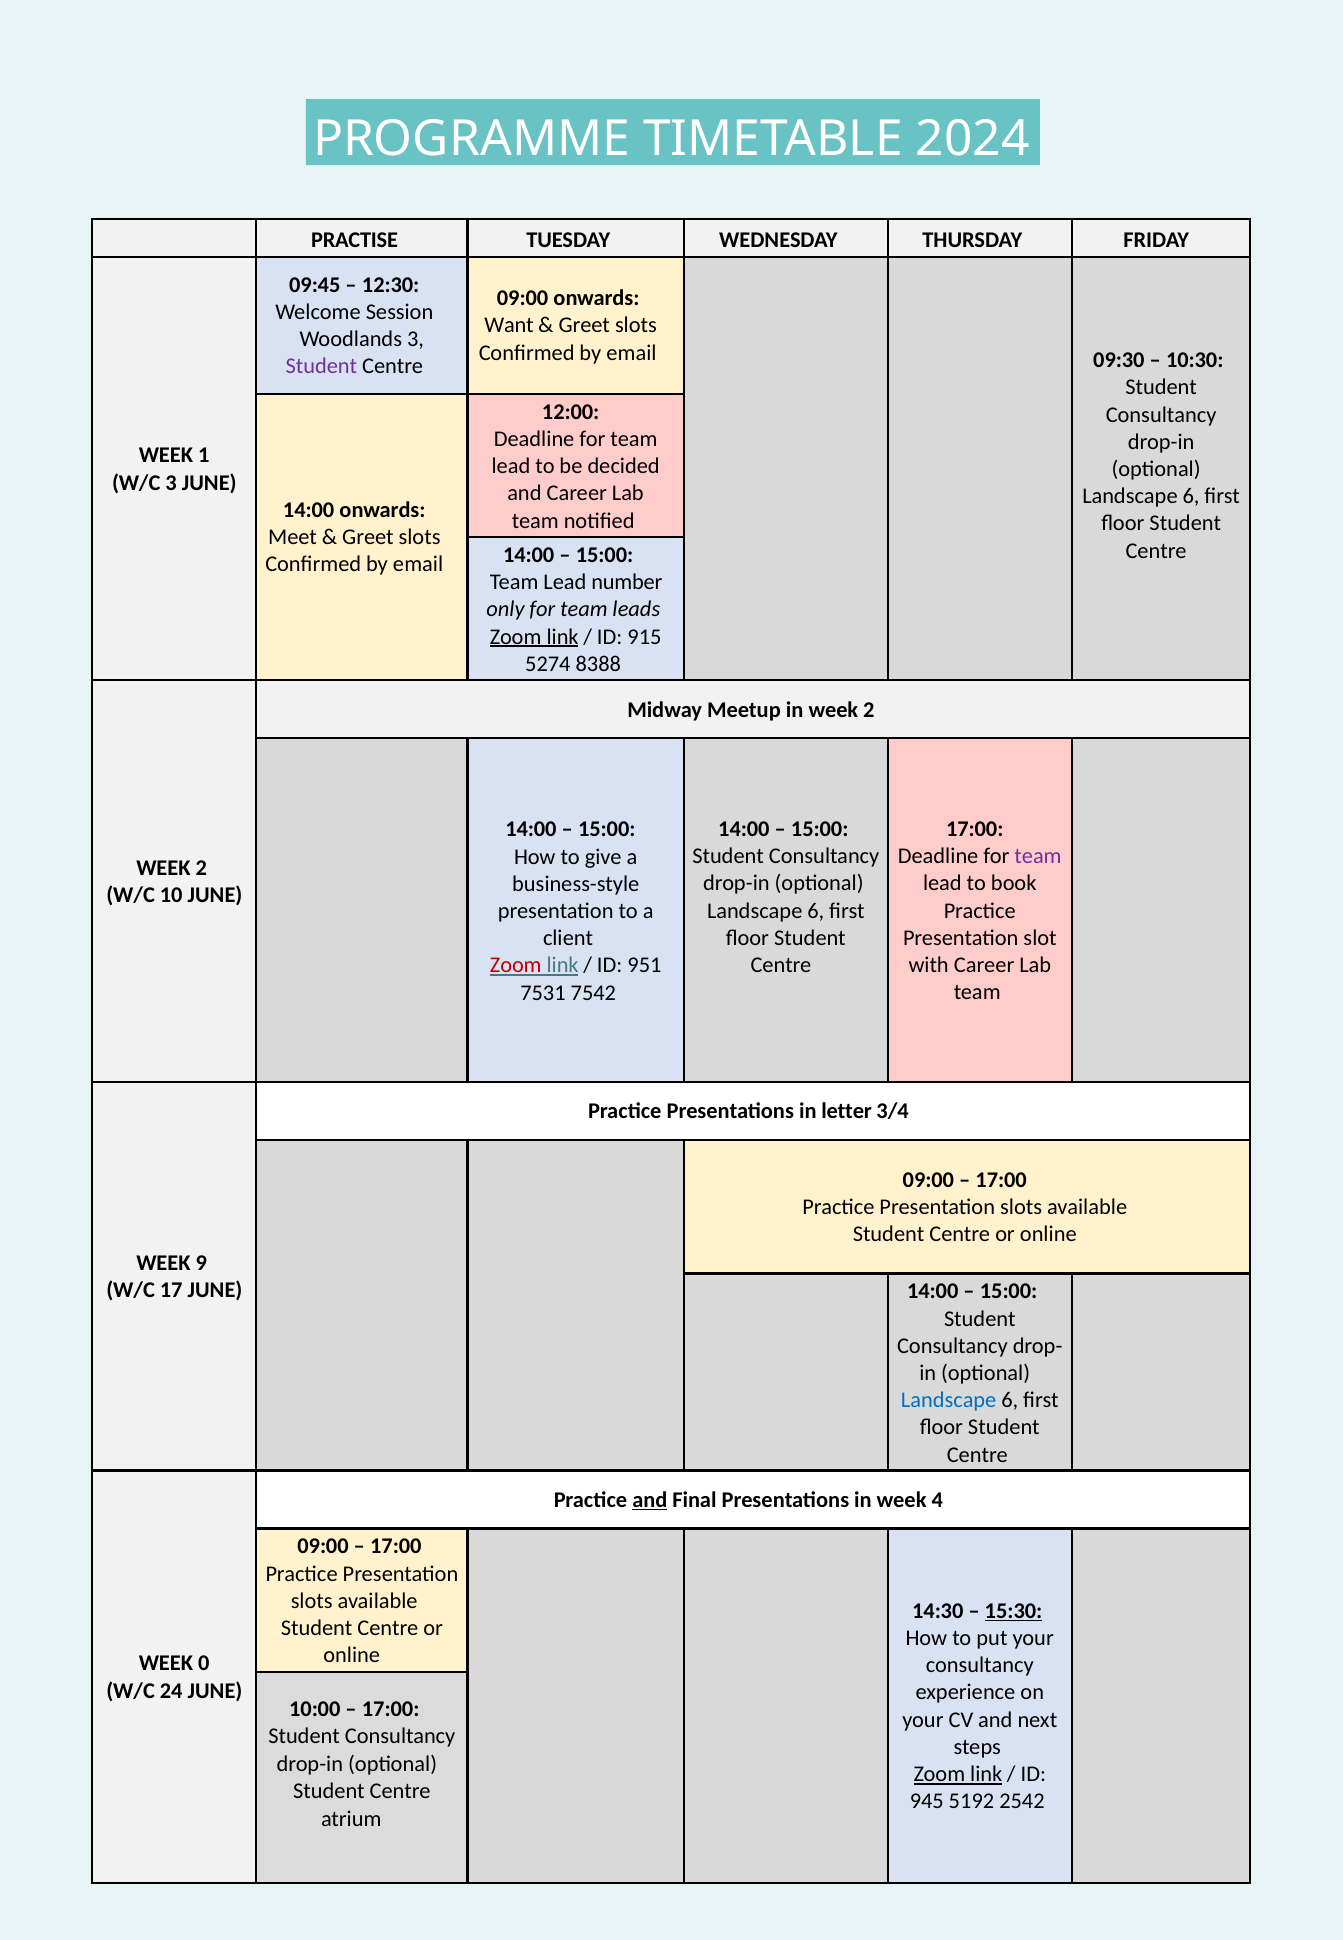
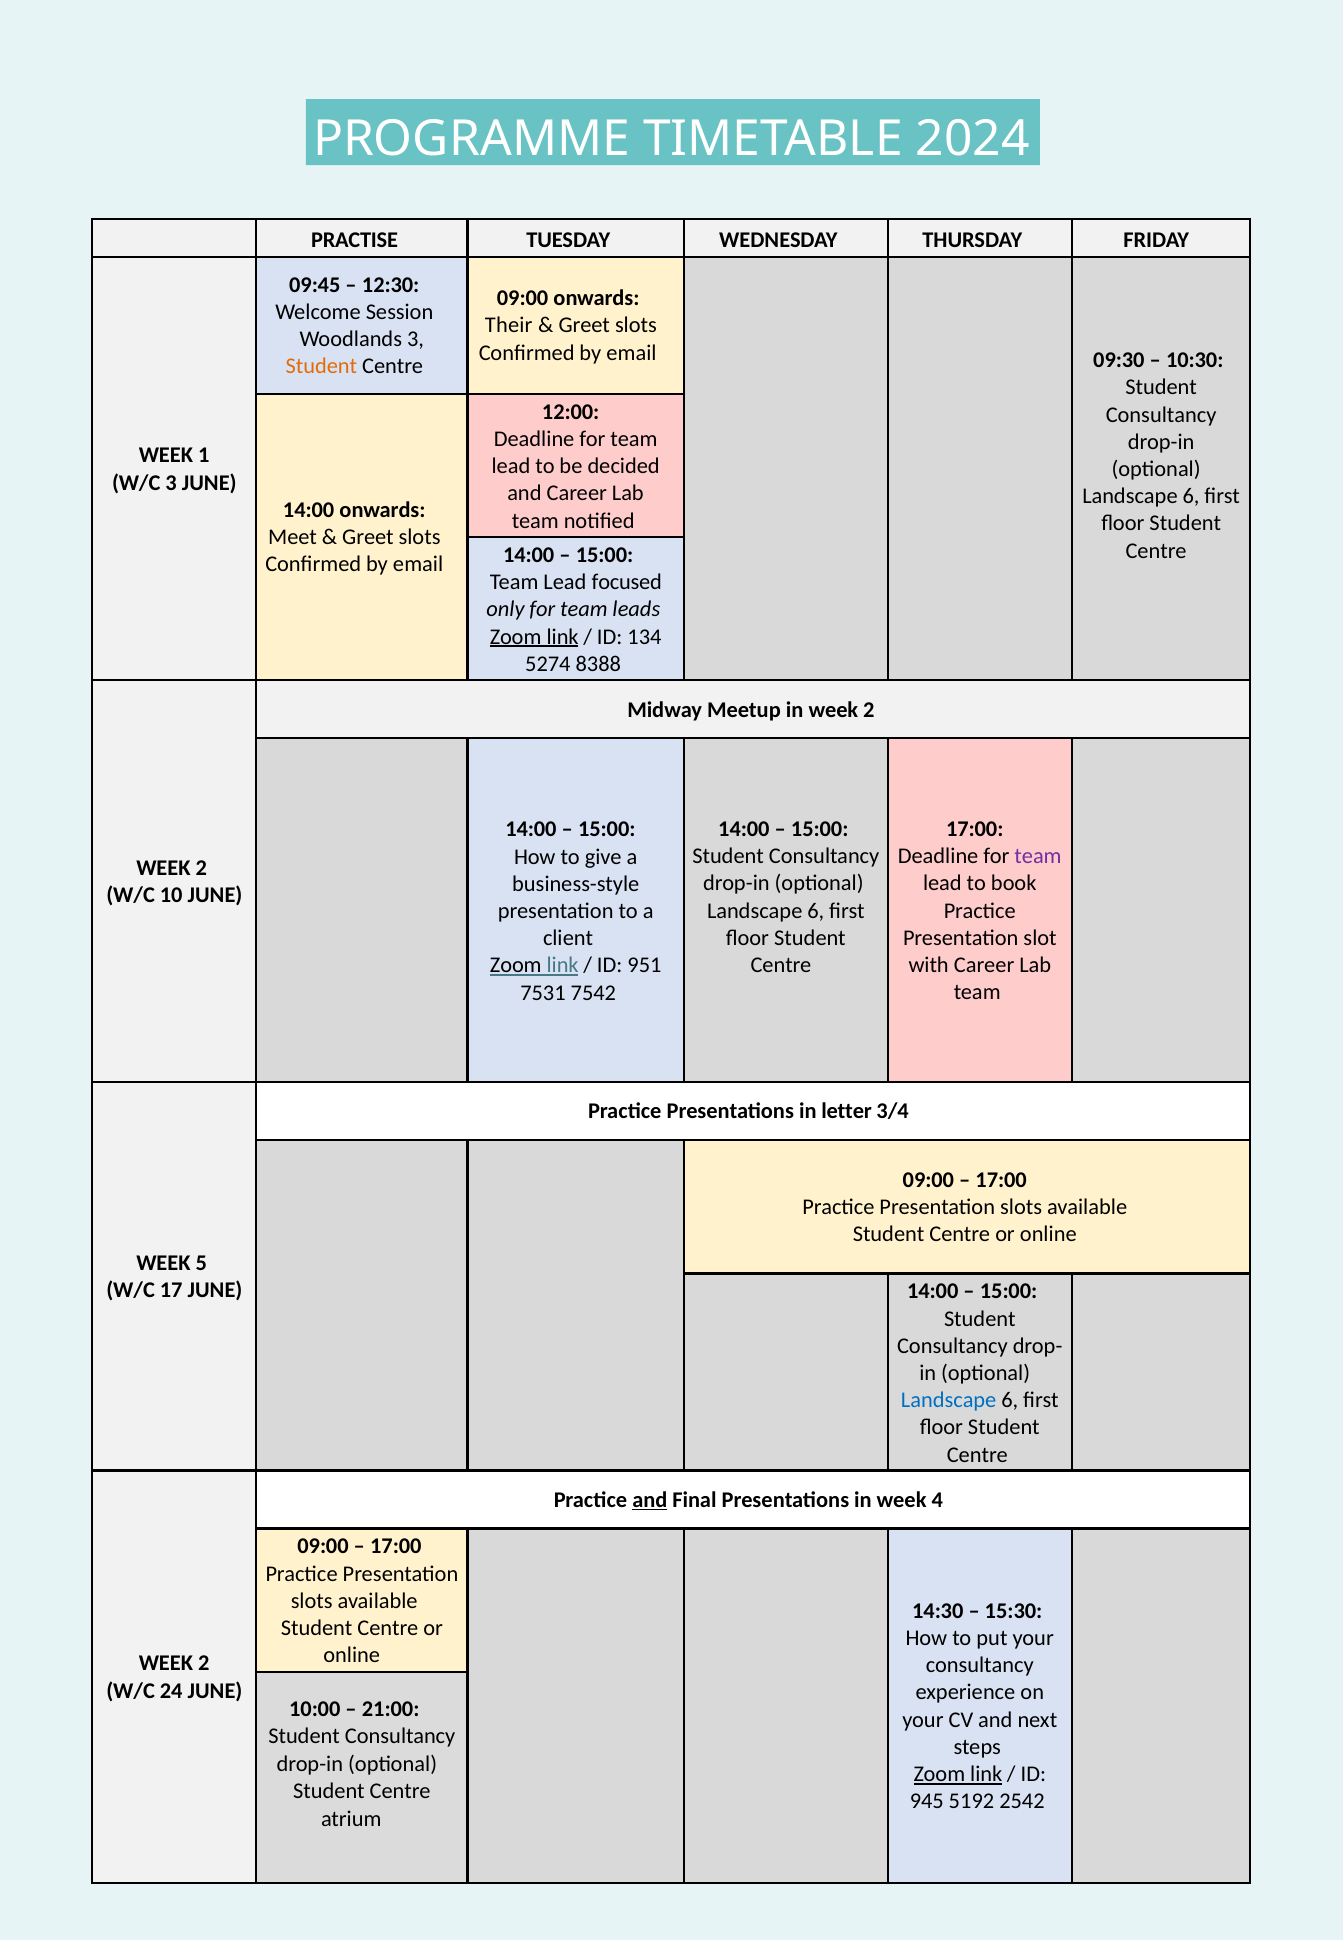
Want: Want -> Their (509, 325)
Student colour: purple -> orange (321, 367)
number: number -> focused (627, 582)
915: 915 -> 134 (644, 637)
Zoom colour: red -> black (516, 965)
9: 9 -> 5 (201, 1263)
15:30 underline: present -> none (1014, 1611)
0: 0 -> 2 (204, 1663)
17:00: 17:00 -> 21:00 (391, 1709)
